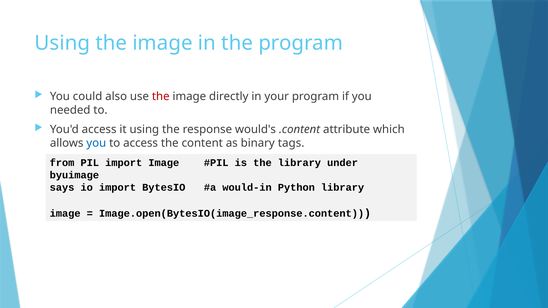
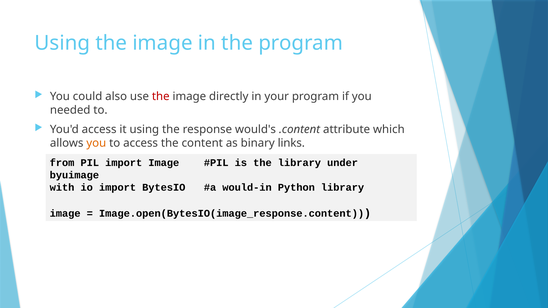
you colour: blue -> orange (96, 143)
tags: tags -> links (291, 143)
says: says -> with (62, 188)
